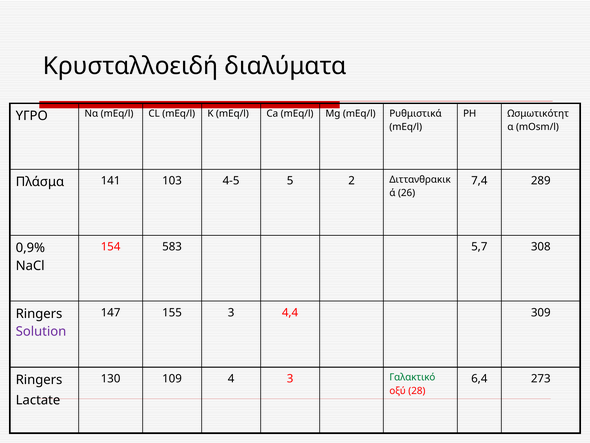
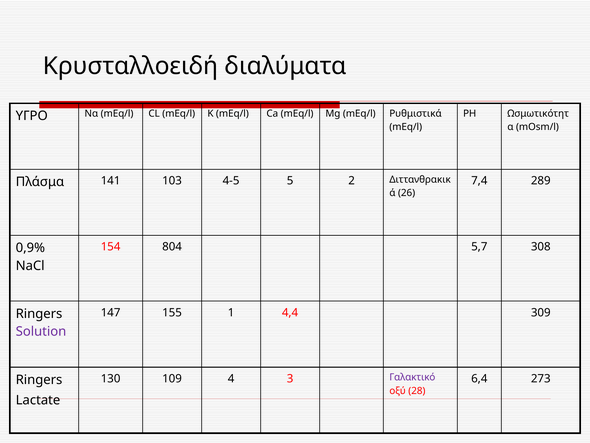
583: 583 -> 804 (172, 246)
155 3: 3 -> 1 (231, 312)
Γαλακτικό colour: green -> purple (412, 377)
